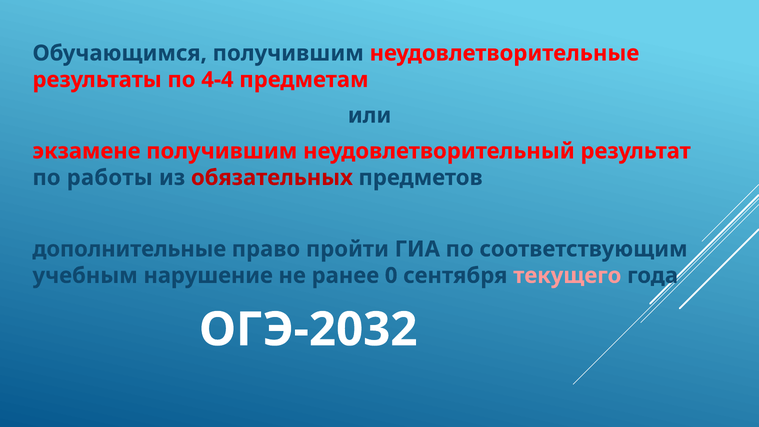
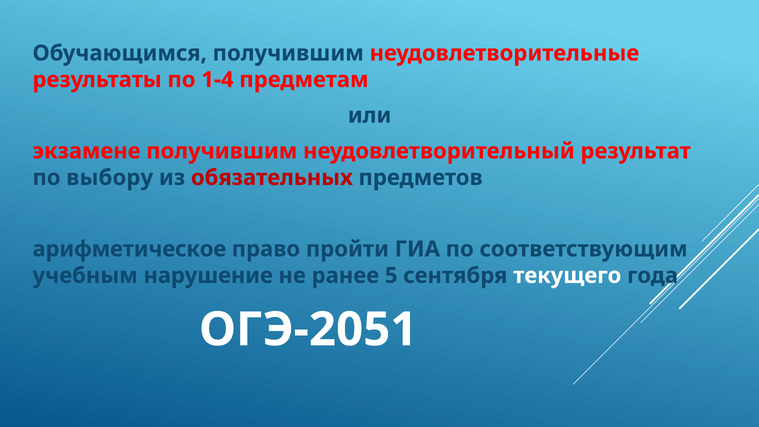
4-4: 4-4 -> 1-4 (217, 80)
работы: работы -> выбору (110, 178)
дополнительные: дополнительные -> арифметическое (129, 249)
0: 0 -> 5 (391, 276)
текущего colour: pink -> white (567, 276)
ОГЭ-2032: ОГЭ-2032 -> ОГЭ-2051 (308, 330)
